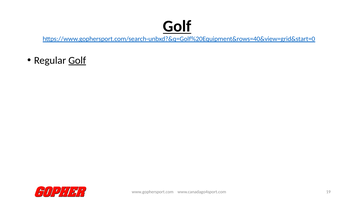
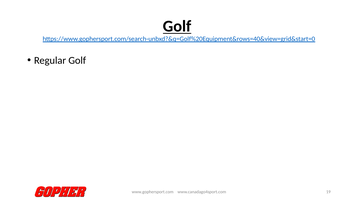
Golf underline: present -> none (77, 61)
